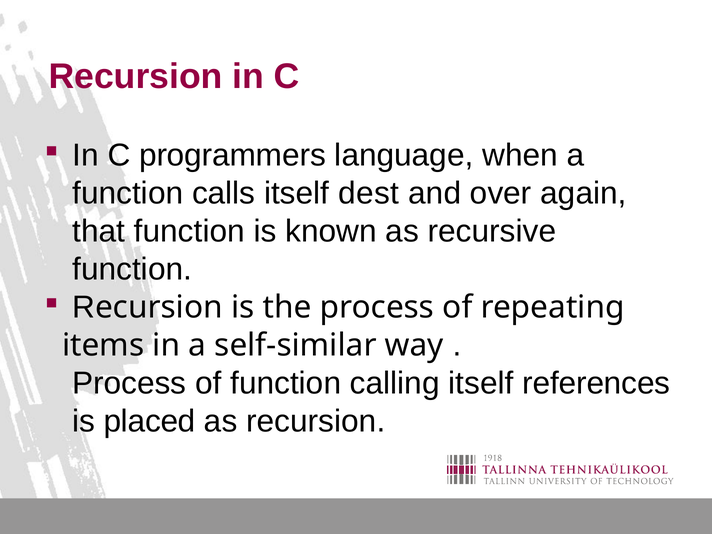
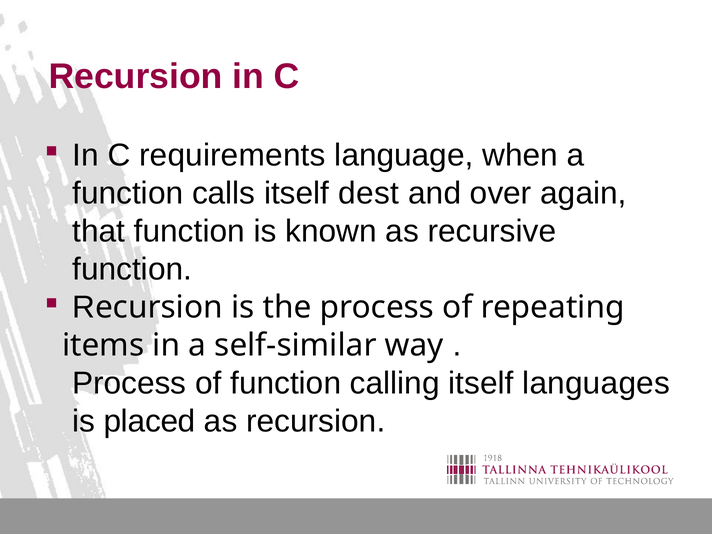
programmers: programmers -> requirements (232, 155)
references: references -> languages (596, 383)
